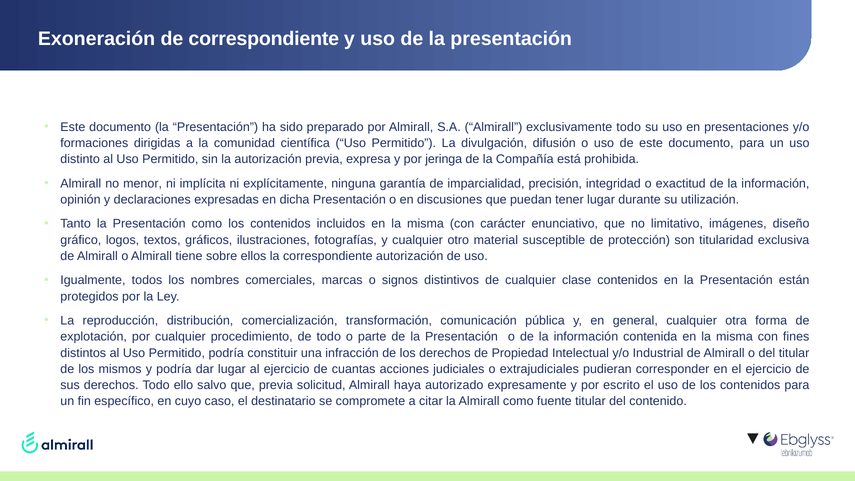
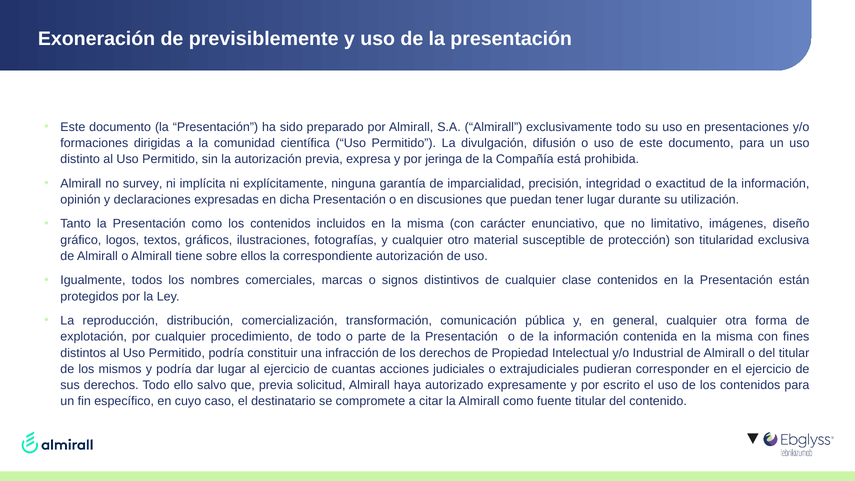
de correspondiente: correspondiente -> previsiblemente (264, 39)
menor: menor -> survey (143, 183)
